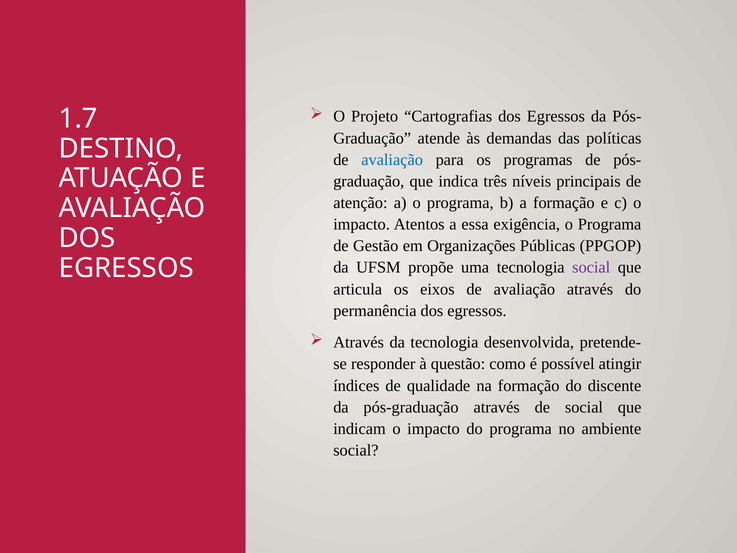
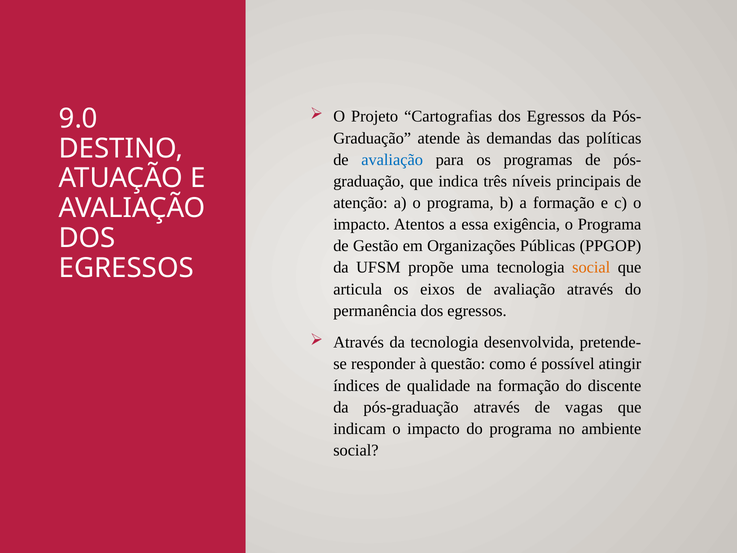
1.7: 1.7 -> 9.0 (78, 118)
social colour: purple -> orange (591, 267)
de social: social -> vagas (584, 407)
